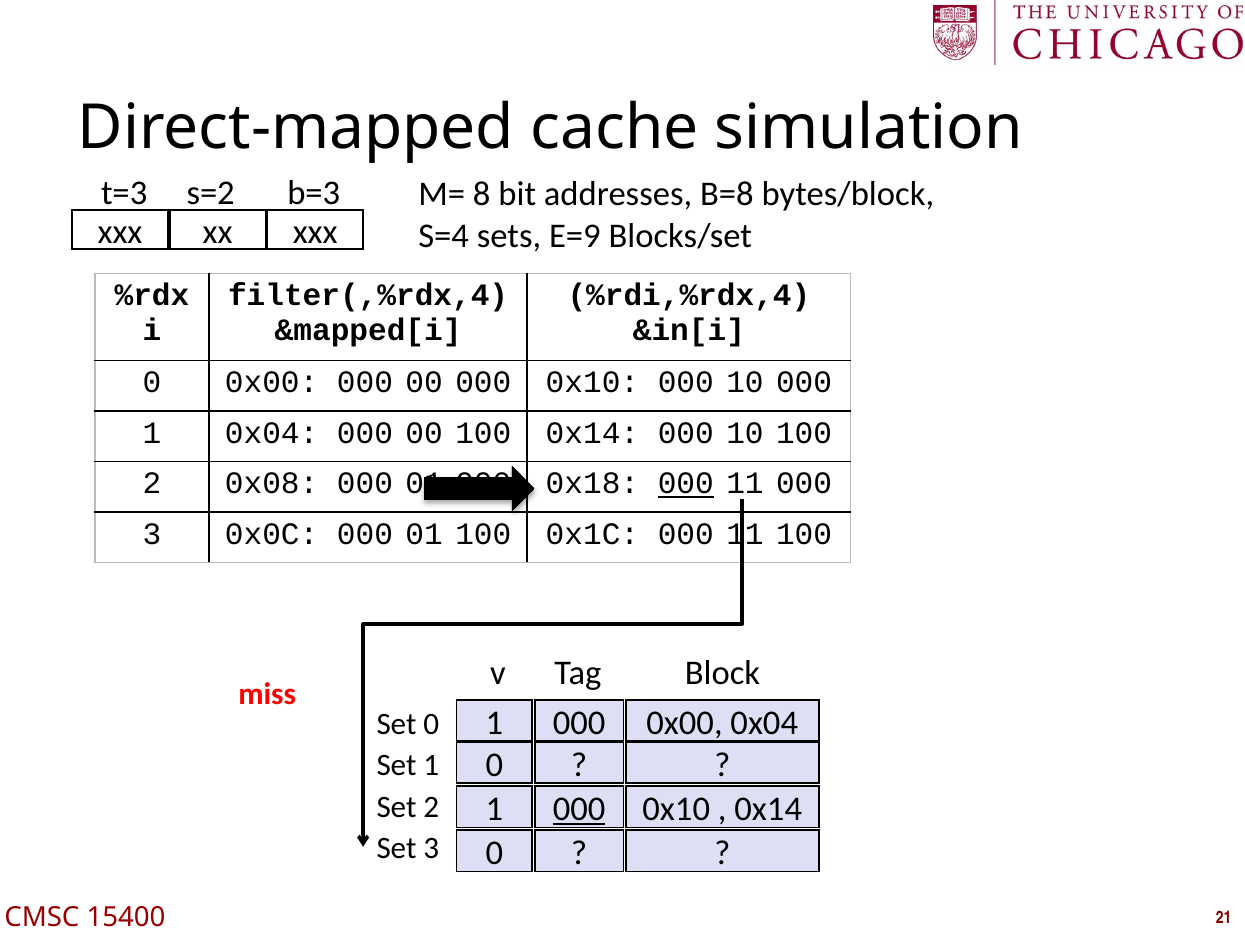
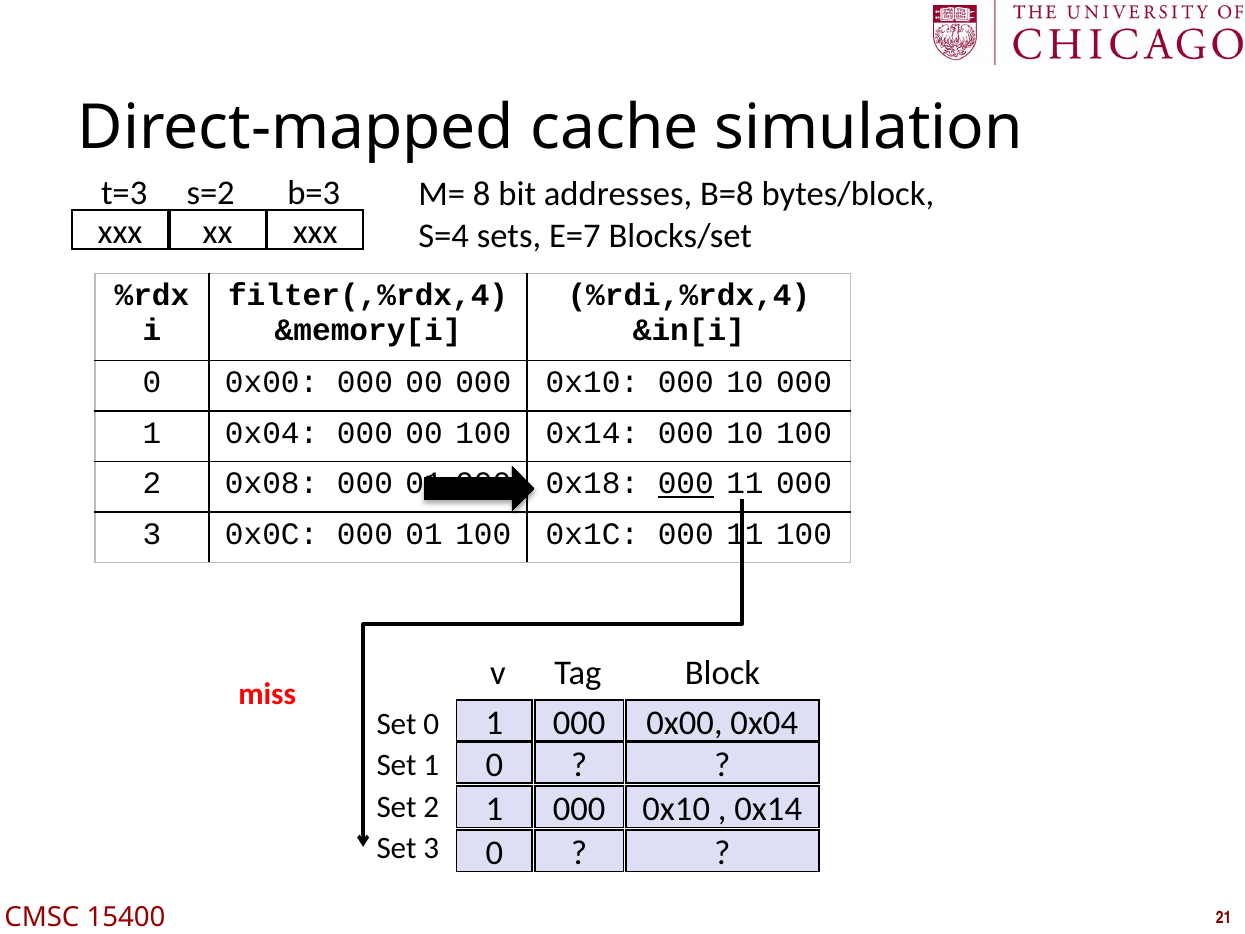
E=9: E=9 -> E=7 (575, 236)
&mapped[i: &mapped[i -> &memory[i (368, 331)
000 underline: present -> none (579, 809)
